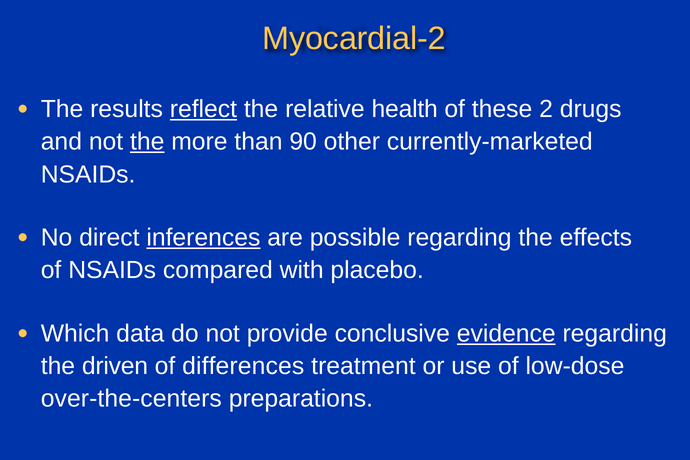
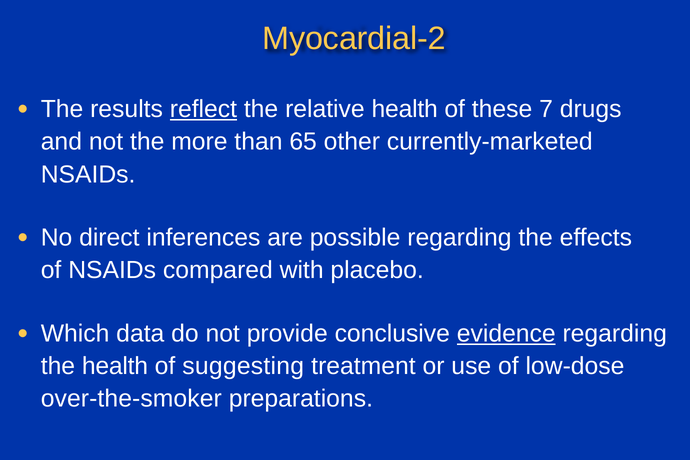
2: 2 -> 7 (546, 109)
the underline: present -> none (147, 142)
90: 90 -> 65 (303, 142)
inferences underline: present -> none (203, 238)
the driven: driven -> health (115, 366)
differences: differences -> suggesting (243, 366)
over-the-centers: over-the-centers -> over-the-smoker (131, 399)
